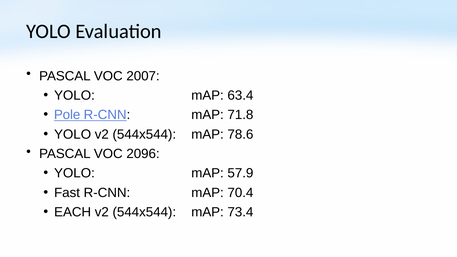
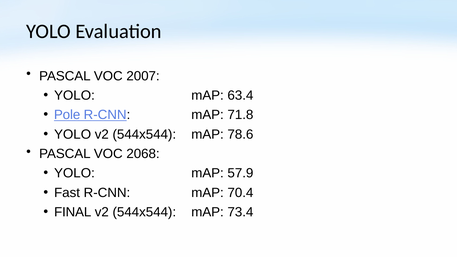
2096: 2096 -> 2068 (143, 154)
EACH: EACH -> FINAL (73, 212)
